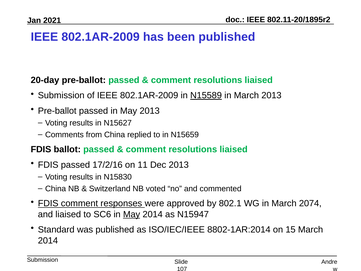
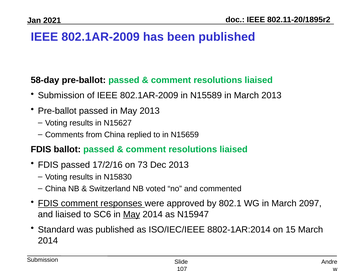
20-day: 20-day -> 58-day (45, 80)
N15589 underline: present -> none (206, 95)
11: 11 -> 73 (143, 165)
2074: 2074 -> 2097 (310, 203)
